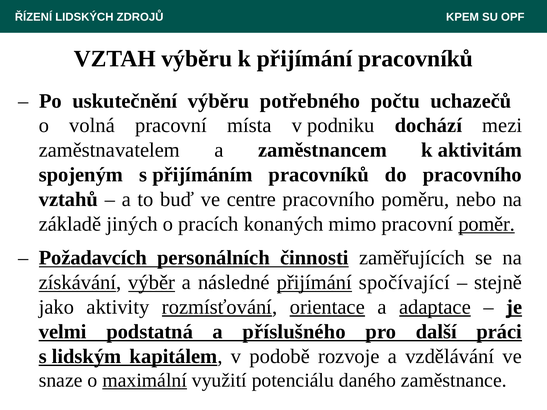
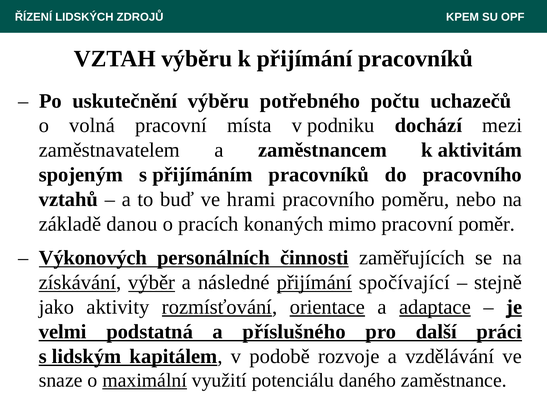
centre: centre -> hrami (251, 200)
jiných: jiných -> danou (132, 224)
poměr underline: present -> none (487, 224)
Požadavcích: Požadavcích -> Výkonových (93, 258)
